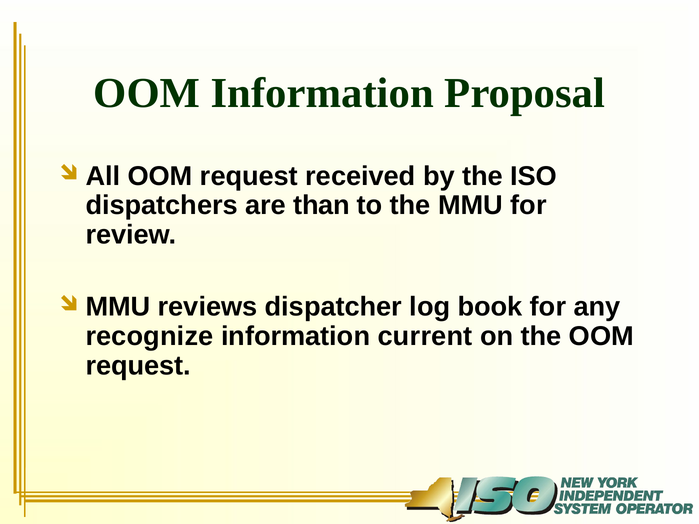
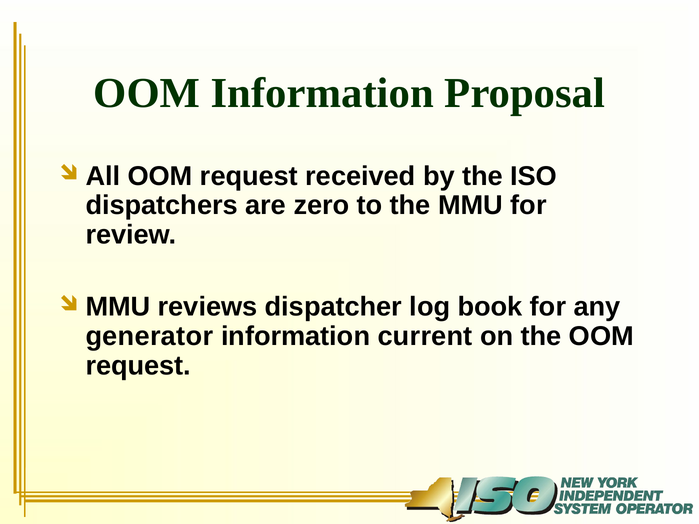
than: than -> zero (321, 206)
recognize: recognize -> generator (149, 336)
